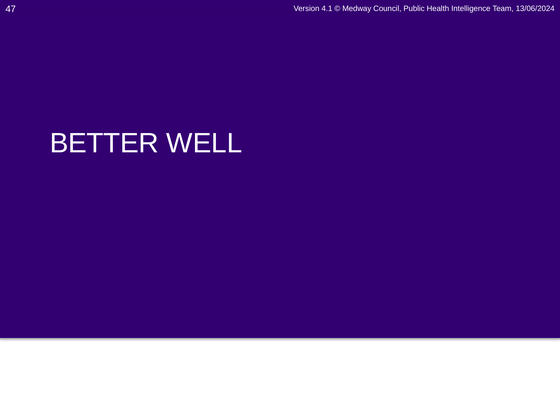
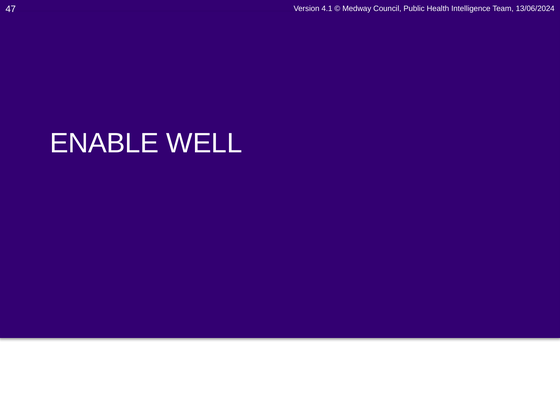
BETTER: BETTER -> ENABLE (104, 143)
